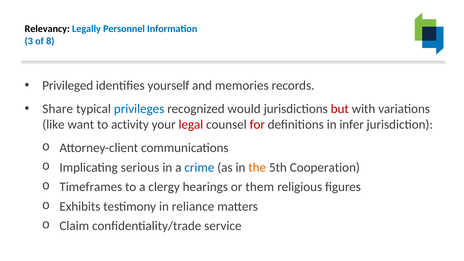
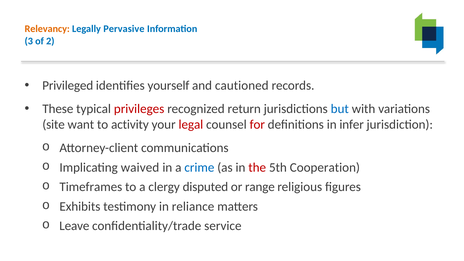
Relevancy colour: black -> orange (47, 29)
Personnel: Personnel -> Pervasive (124, 29)
8: 8 -> 2 (50, 41)
memories: memories -> cautioned (242, 85)
Share: Share -> These (58, 109)
privileges colour: blue -> red (139, 109)
would: would -> return (244, 109)
but colour: red -> blue (340, 109)
like: like -> site (54, 124)
serious: serious -> waived (140, 167)
the colour: orange -> red (257, 167)
hearings: hearings -> disputed (205, 187)
them: them -> range (260, 187)
Claim: Claim -> Leave (74, 226)
